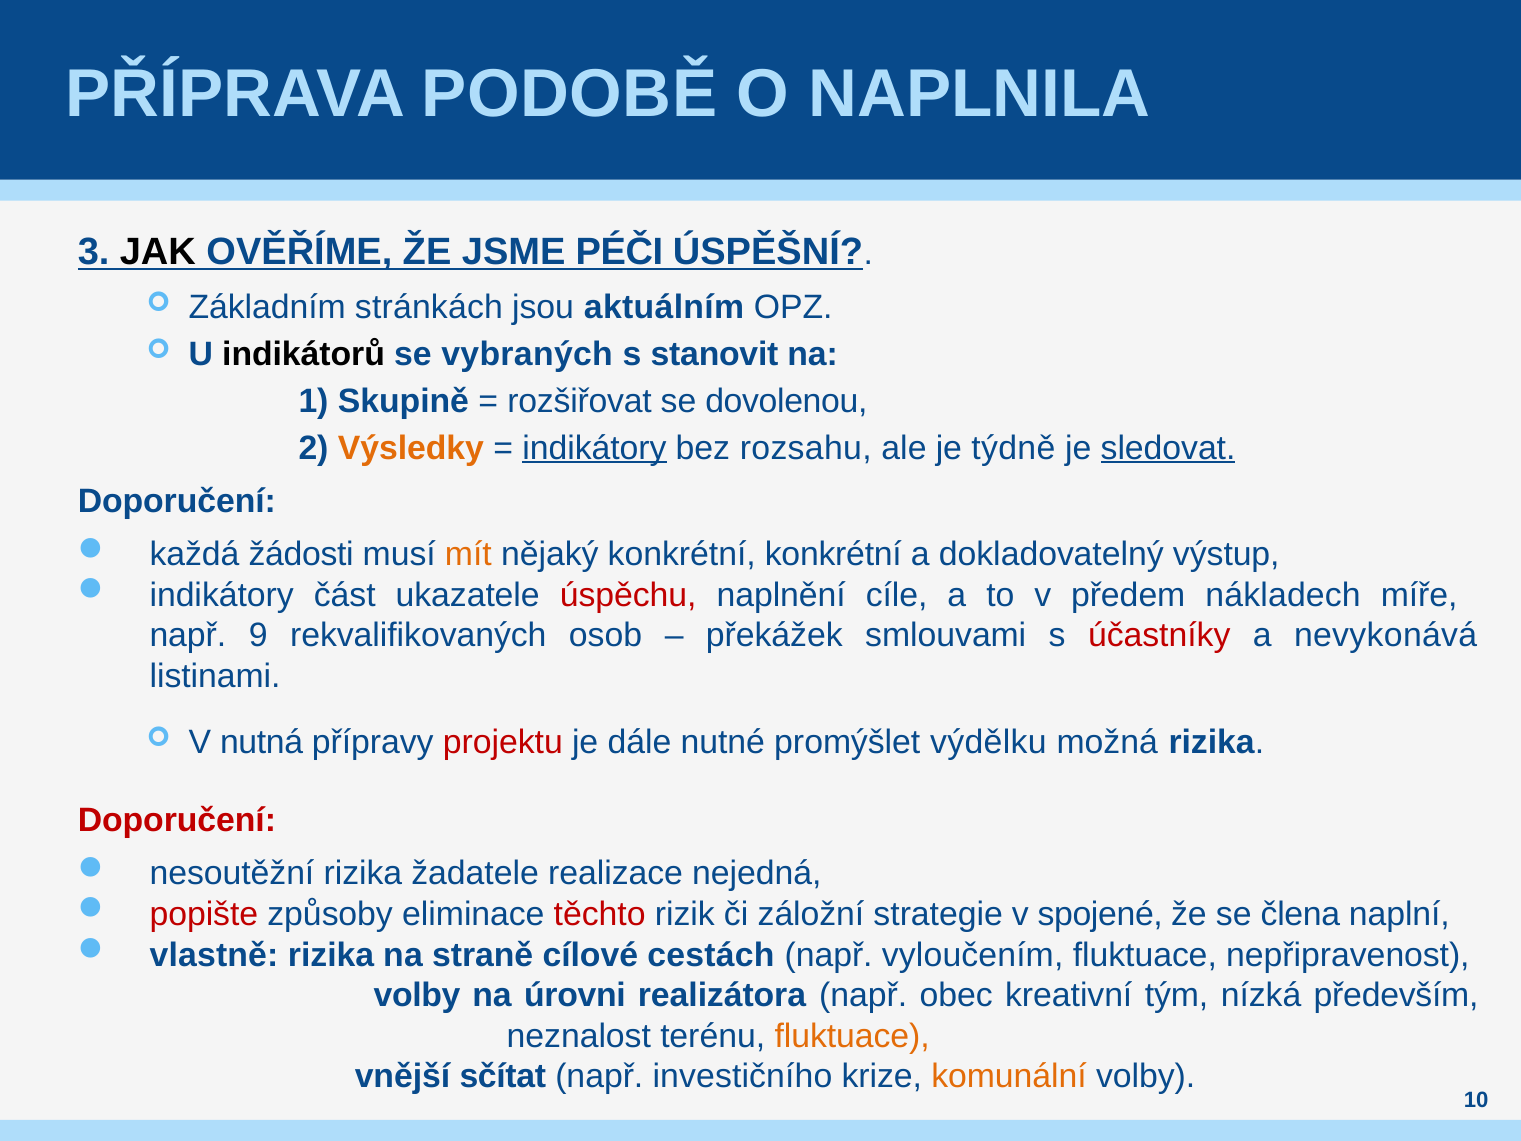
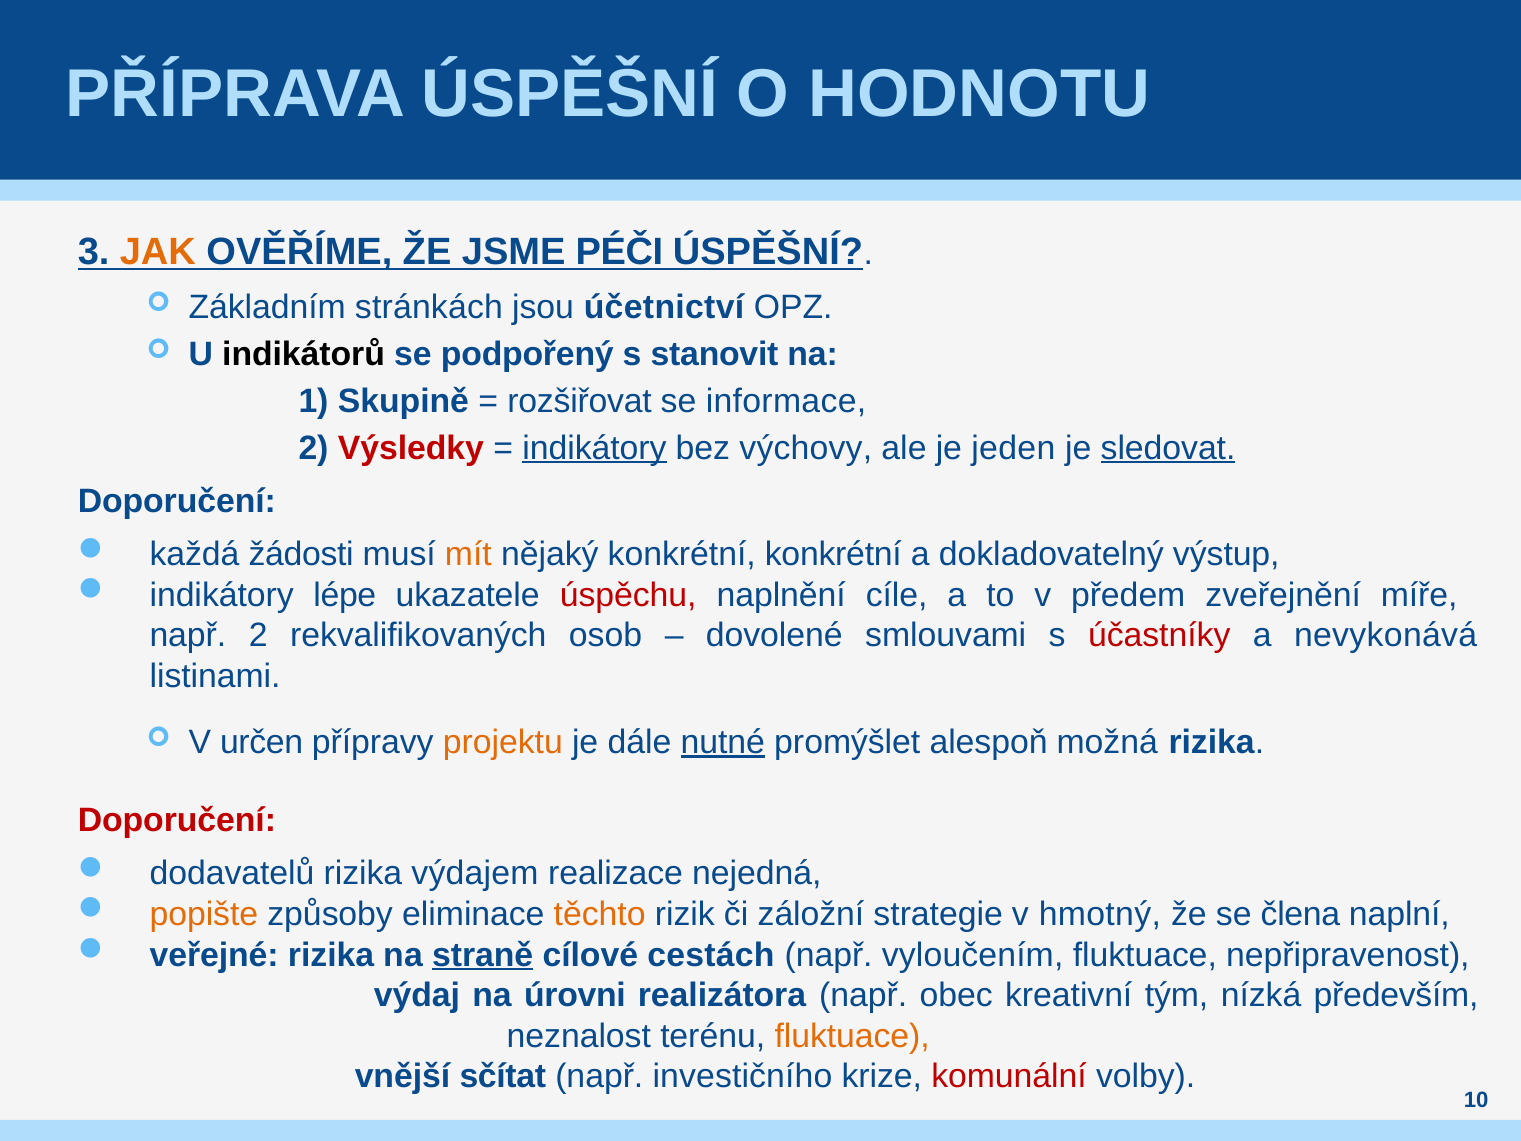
PŘÍPRAVA PODOBĚ: PODOBĚ -> ÚSPĚŠNÍ (570, 95)
NAPLNILA: NAPLNILA -> HODNOTU (979, 95)
JAK colour: black -> orange (158, 252)
aktuálním: aktuálním -> účetnictví (664, 307)
vybraných: vybraných -> podpořený (527, 354)
dovolenou: dovolenou -> informace (786, 401)
Výsledky colour: orange -> red (411, 448)
rozsahu: rozsahu -> výchovy (806, 448)
týdně: týdně -> jeden (1013, 448)
část: část -> lépe (345, 595)
nákladech: nákladech -> zveřejnění (1283, 595)
např 9: 9 -> 2 (258, 635)
překážek: překážek -> dovolené (774, 635)
nutná: nutná -> určen (262, 742)
projektu colour: red -> orange (503, 742)
nutné underline: none -> present (723, 742)
výdělku: výdělku -> alespoň (989, 742)
nesoutěžní: nesoutěžní -> dodavatelů (232, 874)
žadatele: žadatele -> výdajem (475, 874)
popište colour: red -> orange (204, 914)
těchto colour: red -> orange (600, 914)
spojené: spojené -> hmotný (1100, 914)
vlastně: vlastně -> veřejné (214, 955)
straně underline: none -> present (483, 955)
volby: volby -> výdaj (417, 995)
komunální colour: orange -> red (1009, 1076)
